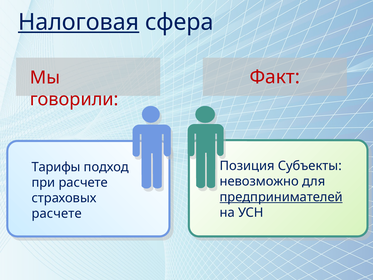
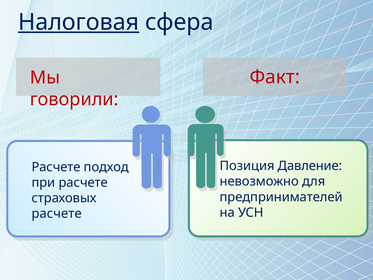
Субъекты: Субъекты -> Давление (310, 166)
Тарифы: Тарифы -> Расчете (56, 167)
предпринимателей underline: present -> none (281, 197)
